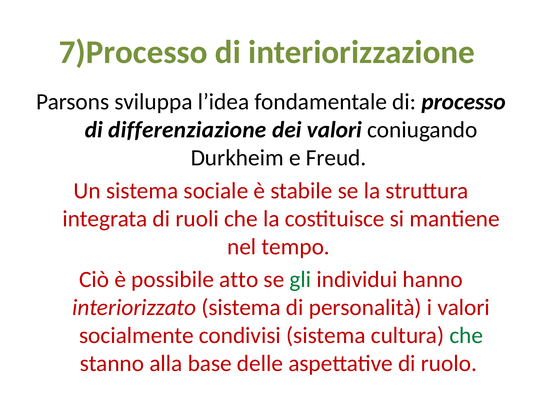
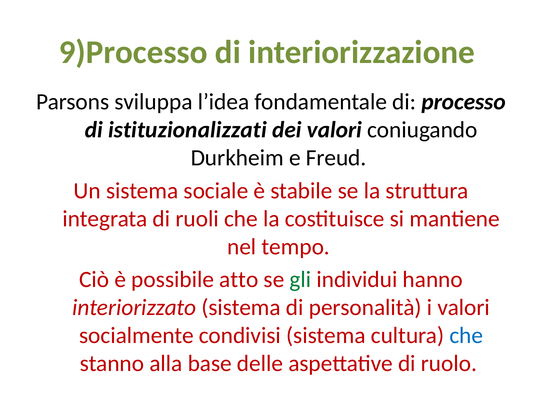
7)Processo: 7)Processo -> 9)Processo (133, 52)
differenziazione: differenziazione -> istituzionalizzati (187, 130)
che colour: green -> blue (466, 336)
